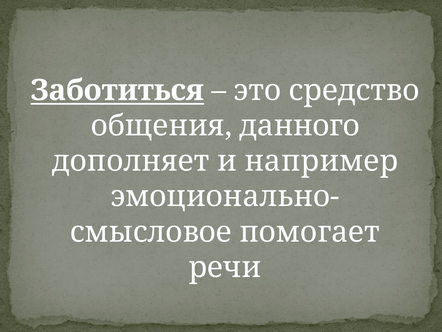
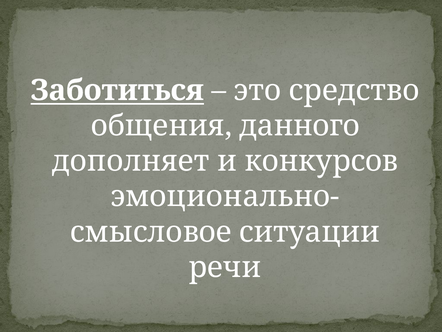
например: например -> конкурсов (321, 161)
помогает: помогает -> ситуации (310, 232)
